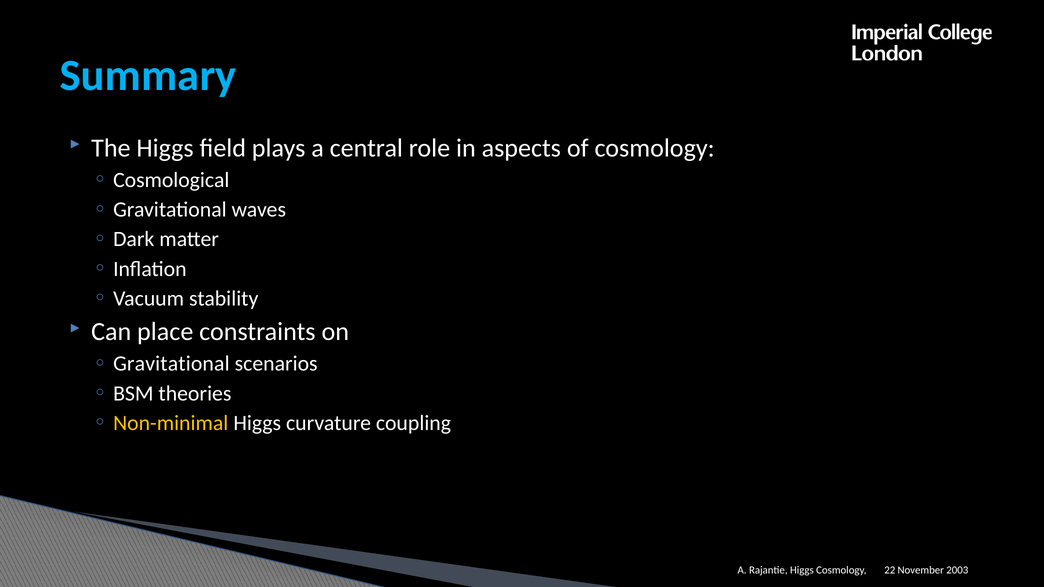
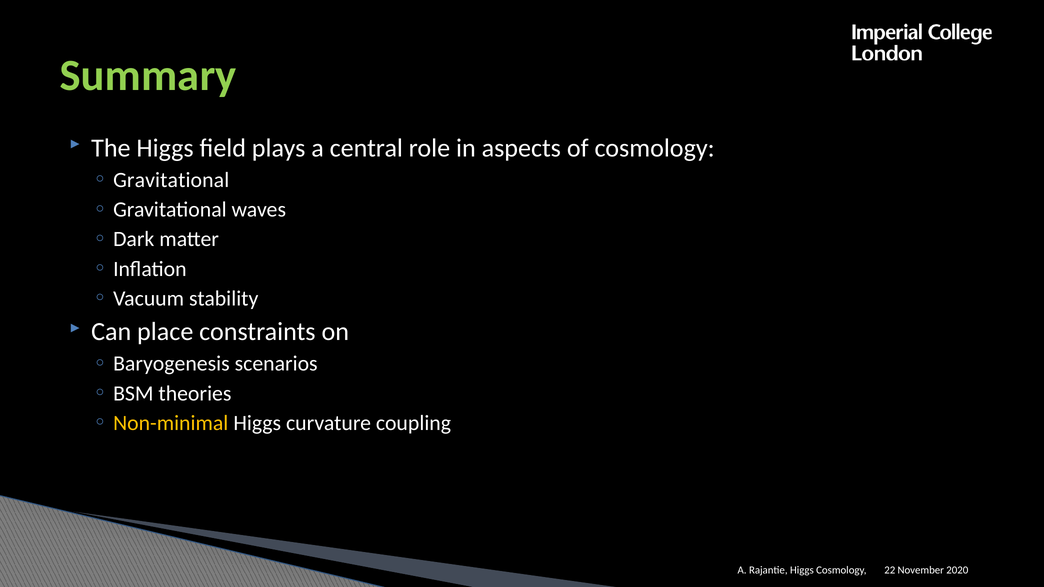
Summary colour: light blue -> light green (148, 76)
Cosmological: Cosmological -> Gravitational (171, 180)
Gravitational: Gravitational -> Baryogenesis (171, 364)
2003: 2003 -> 2020 (957, 570)
